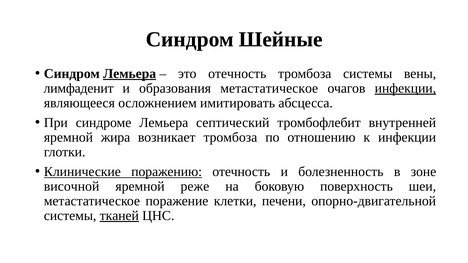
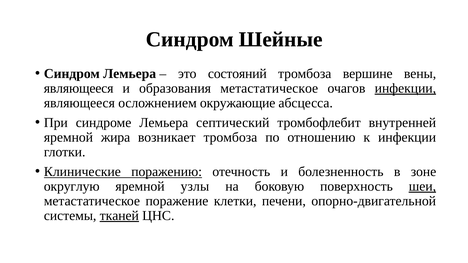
Лемьера underline: present -> none (130, 74)
это отечность: отечность -> состояний (237, 74)
тромбоза системы: системы -> вершине (368, 74)
лимфаденит: лимфаденит -> являющееся (79, 88)
имитировать: имитировать -> окружающие (238, 103)
височной: височной -> округлую (72, 186)
реже: реже -> узлы (195, 186)
шеи underline: none -> present (422, 186)
